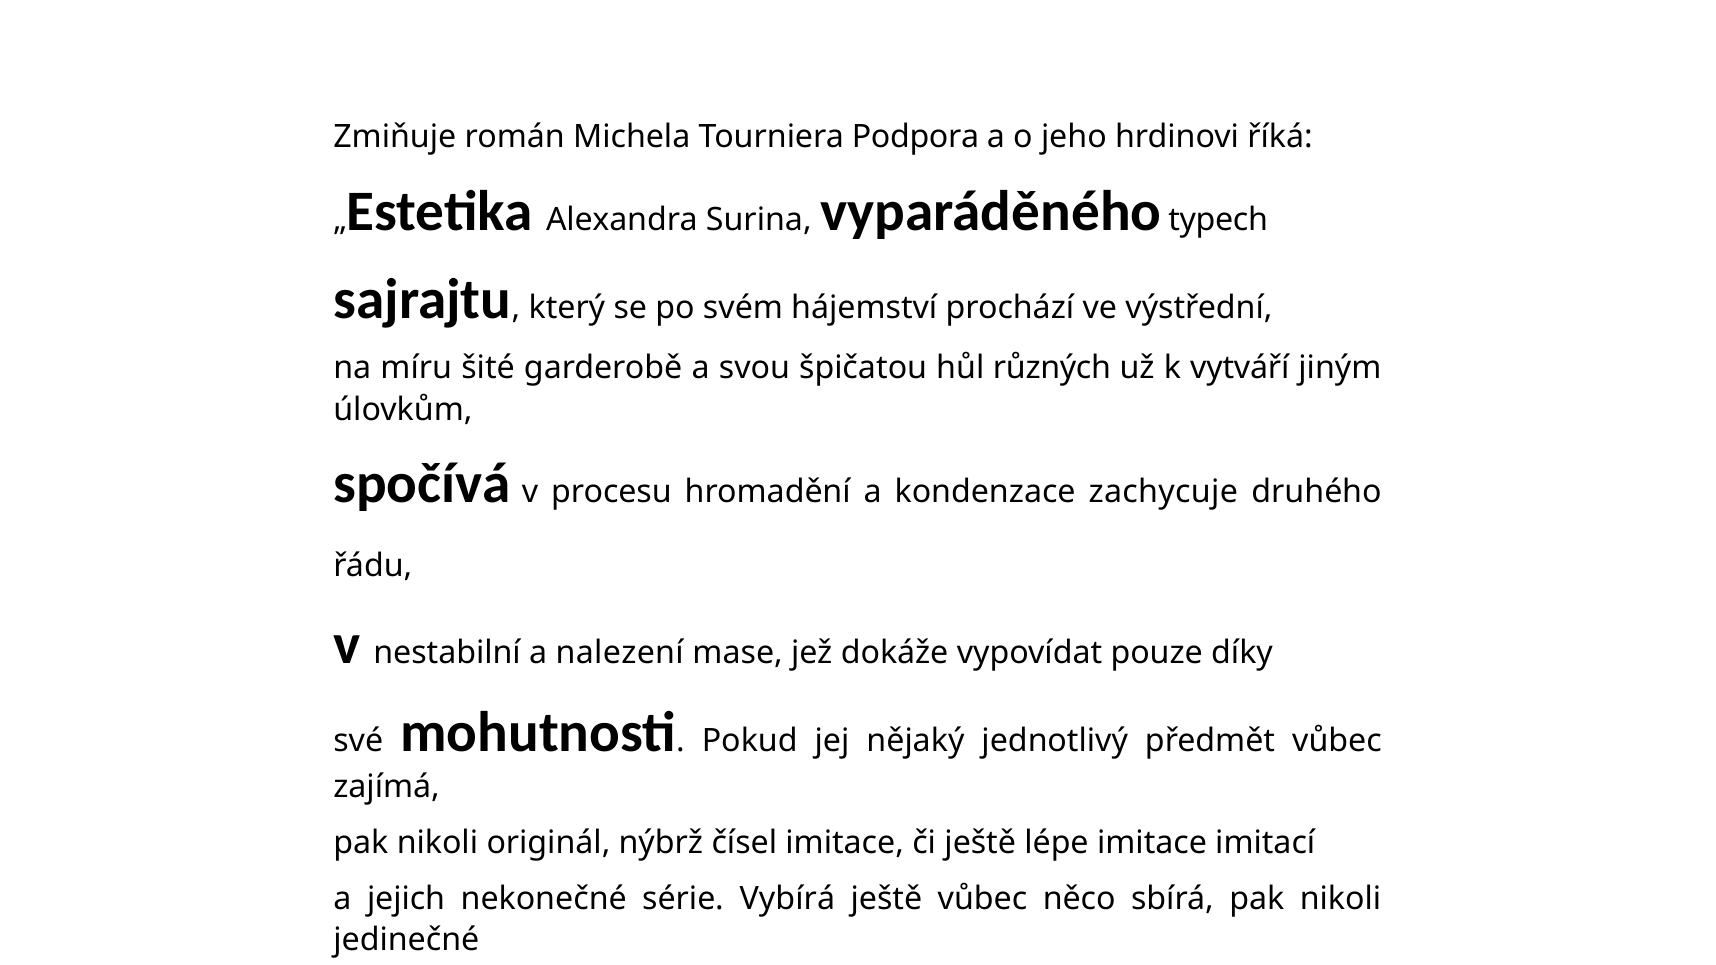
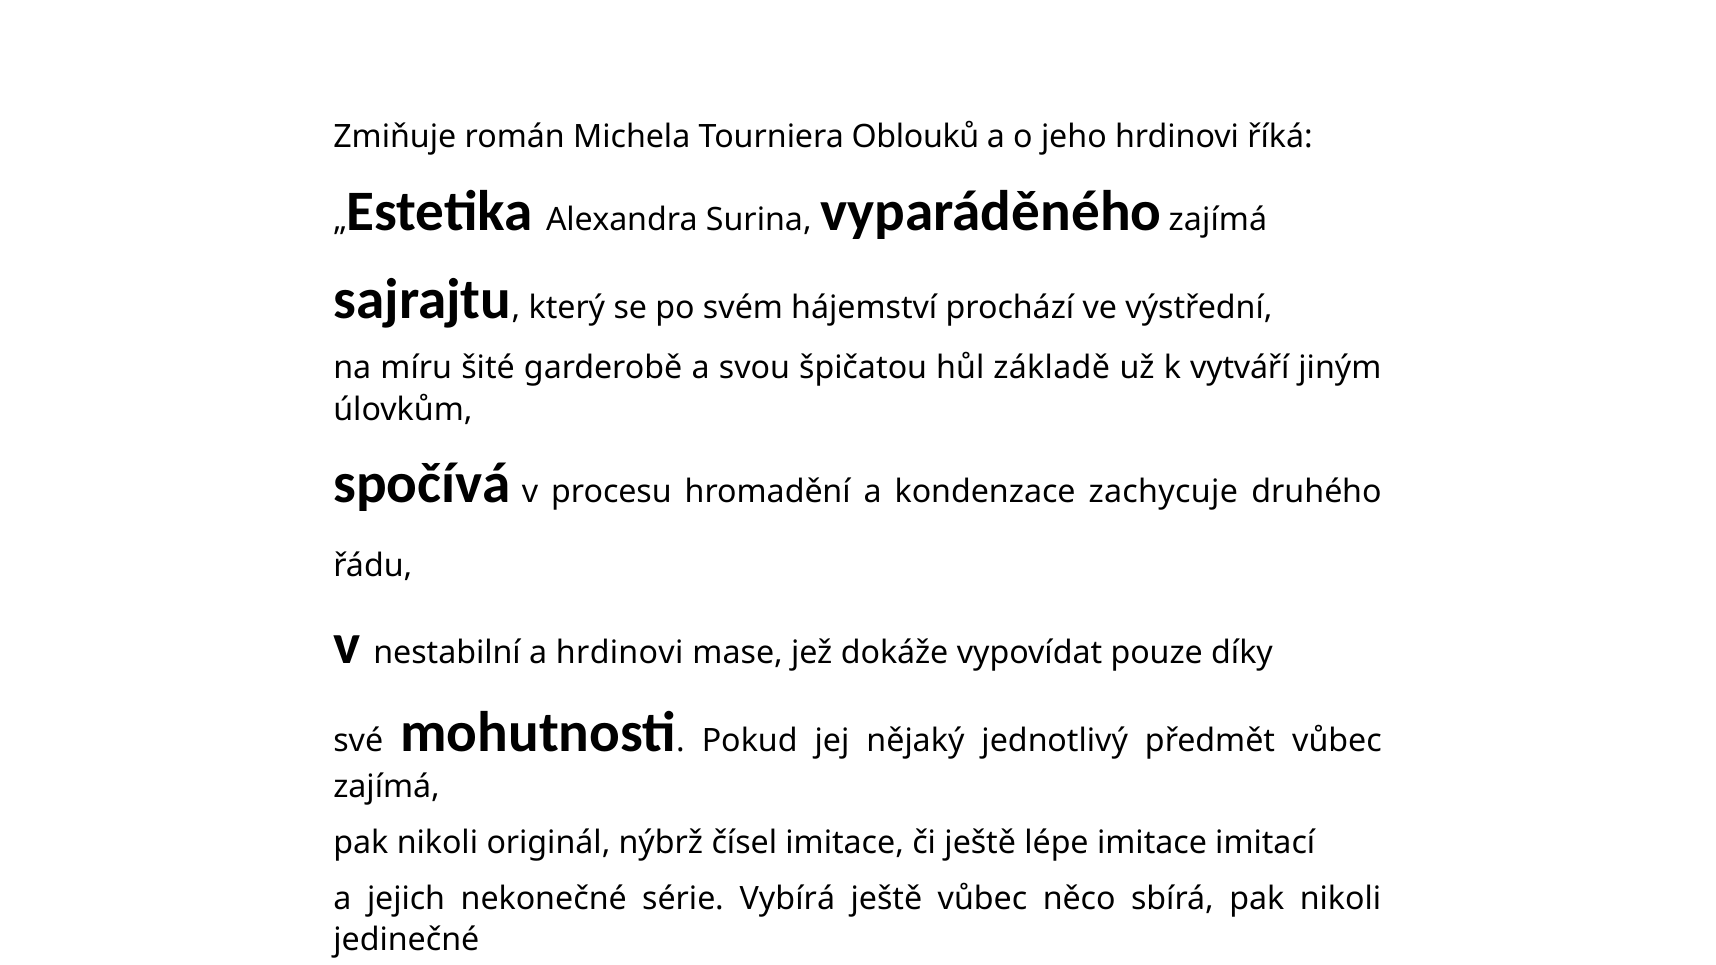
Podpora: Podpora -> Oblouků (915, 137)
vyparáděného typech: typech -> zajímá (1218, 220)
různých: různých -> základě (1052, 368)
a nalezení: nalezení -> hrdinovi (620, 653)
